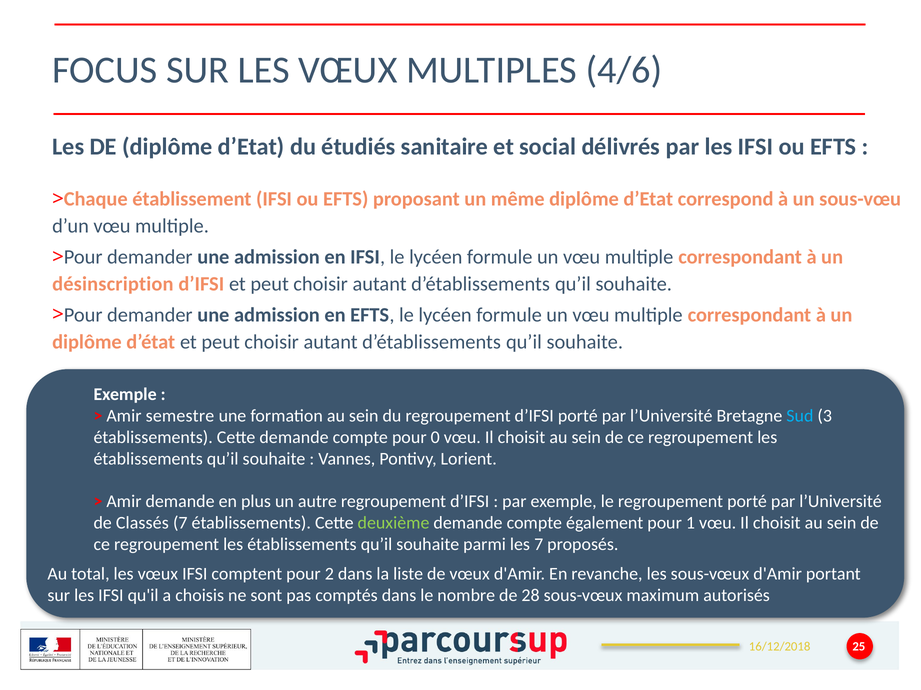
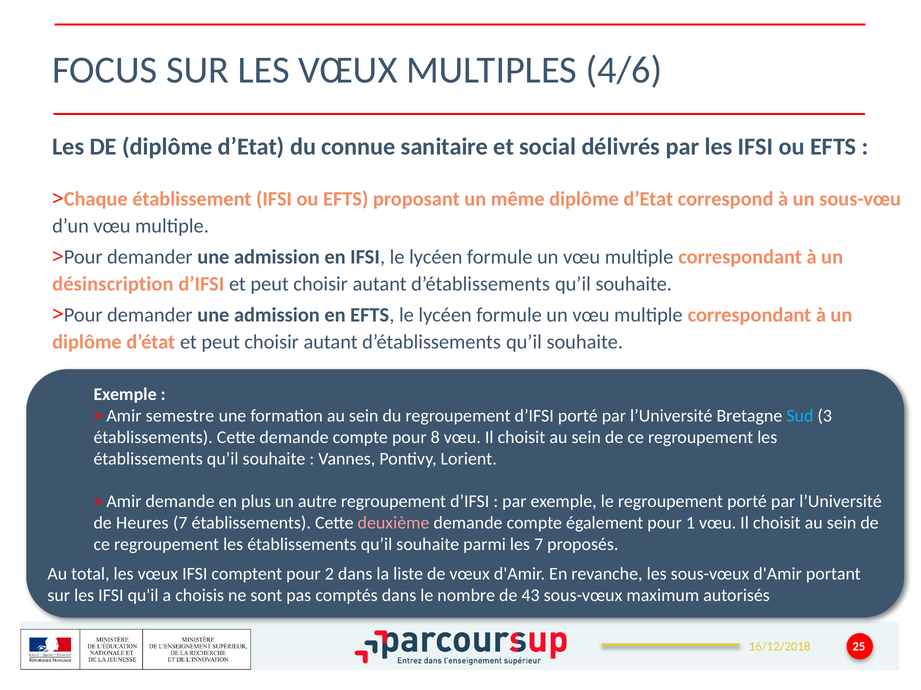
étudiés: étudiés -> connue (358, 147)
0: 0 -> 8 (435, 438)
Classés: Classés -> Heures (142, 524)
deuxième colour: light green -> pink (394, 524)
28: 28 -> 43 (531, 596)
